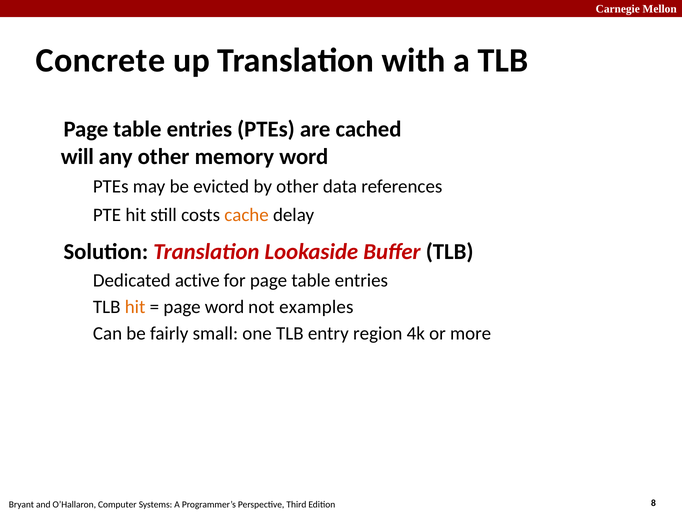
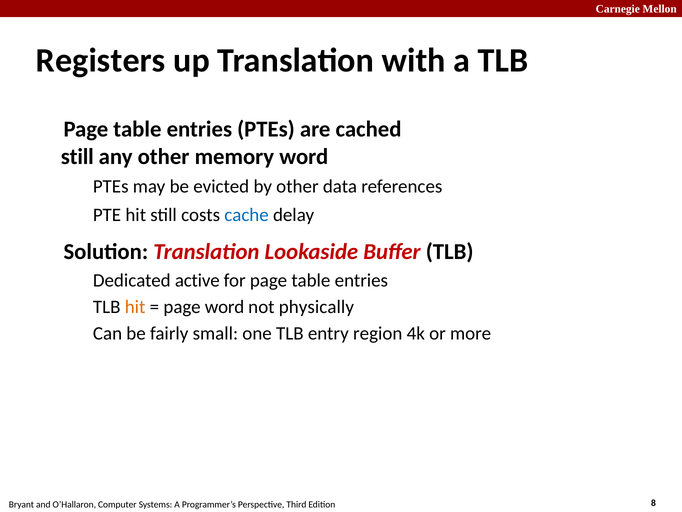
Concrete: Concrete -> Registers (101, 61)
will: will -> still (77, 156)
cache colour: orange -> blue (247, 215)
examples: examples -> physically (316, 307)
